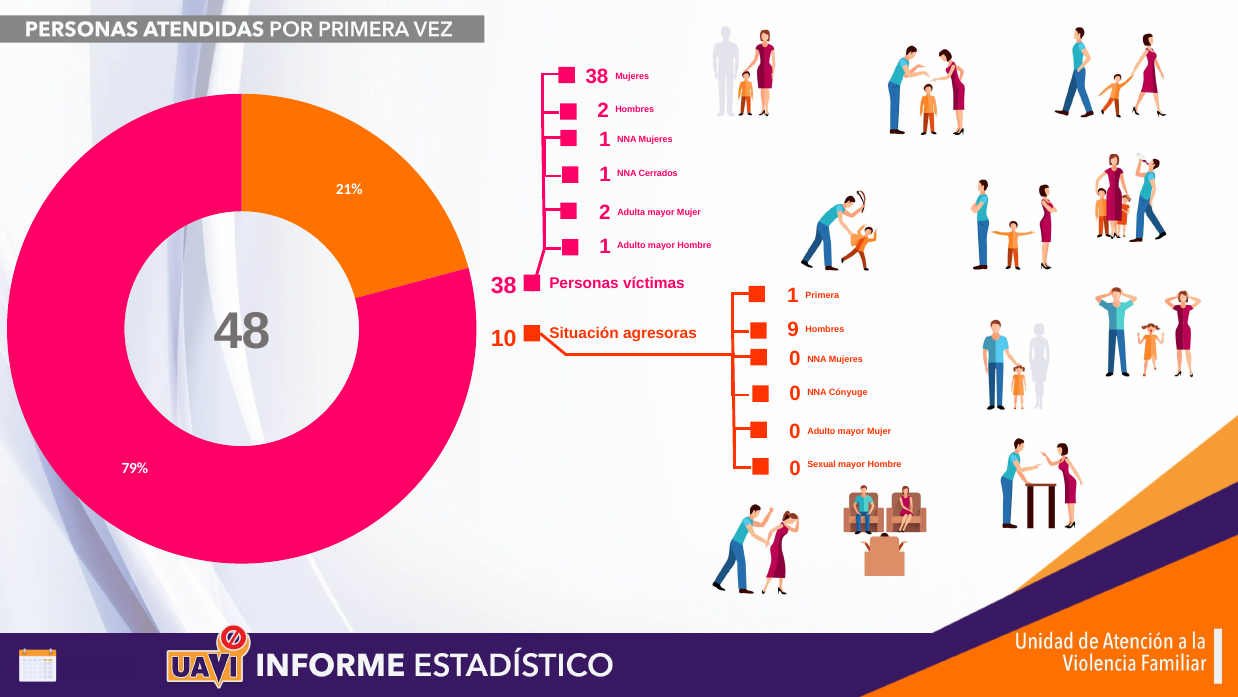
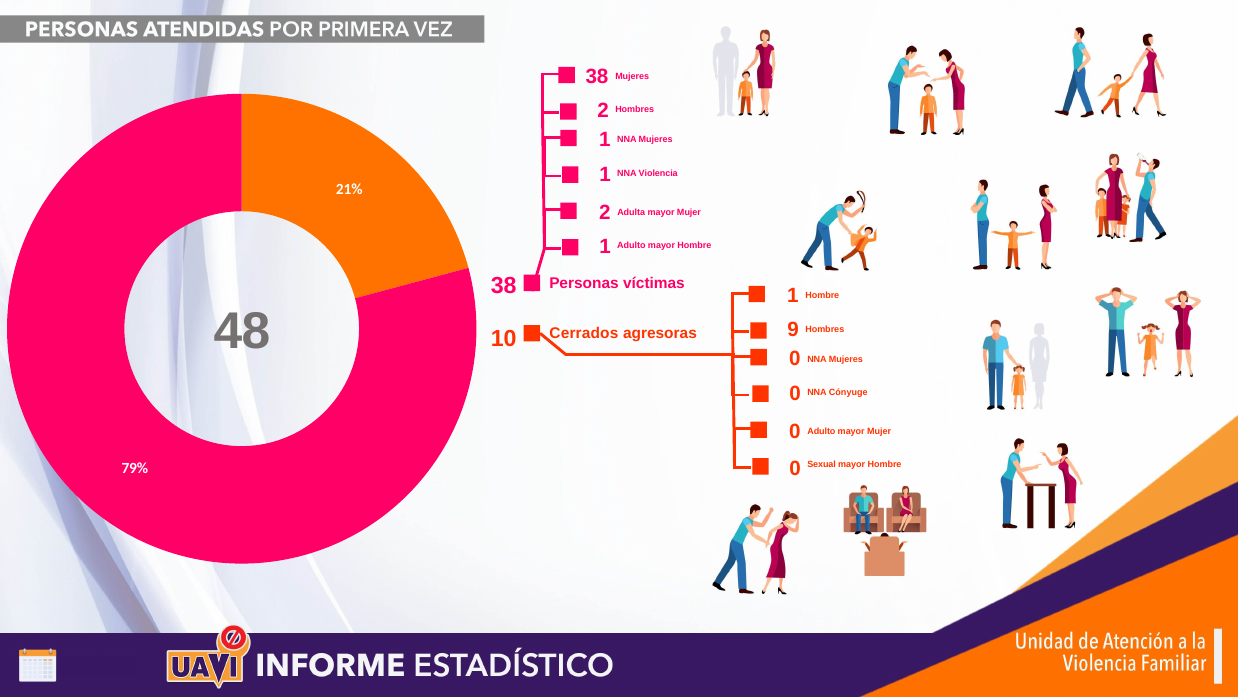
Cerrados: Cerrados -> Violencia (658, 173)
Primera: Primera -> Hombre (822, 296)
Situación: Situación -> Cerrados (584, 333)
